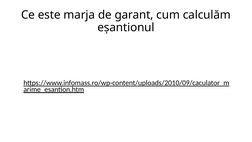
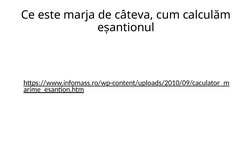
garant: garant -> câteva (134, 15)
